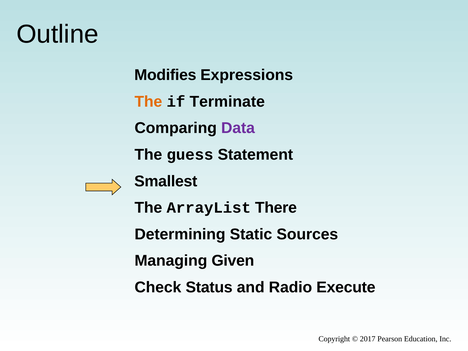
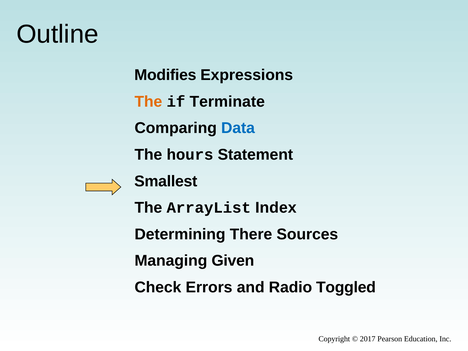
Data colour: purple -> blue (238, 128)
guess: guess -> hours (190, 155)
There: There -> Index (276, 208)
Static: Static -> There (251, 234)
Status: Status -> Errors (209, 287)
Execute: Execute -> Toggled (346, 287)
